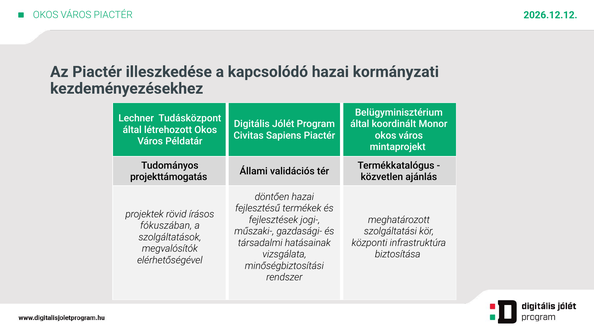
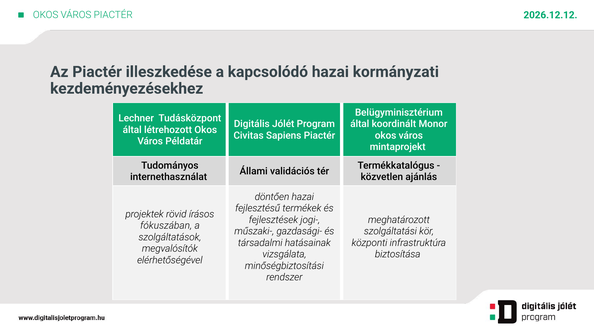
projekttámogatás: projekttámogatás -> internethasználat (169, 177)
